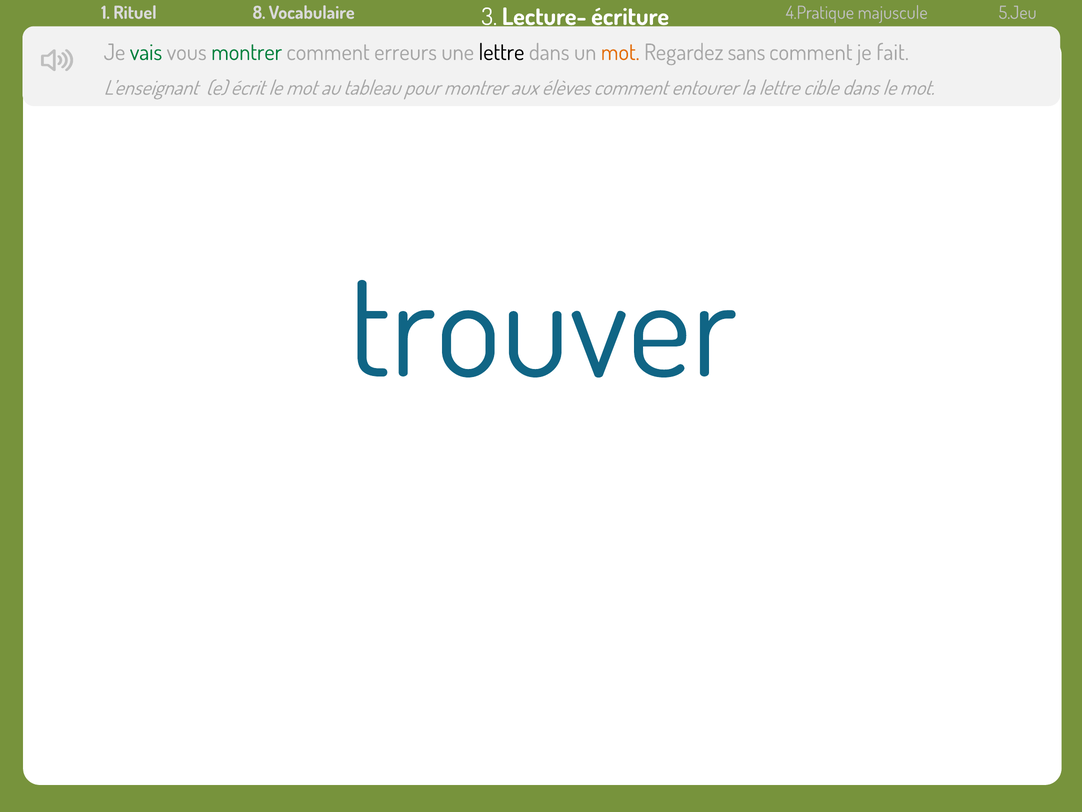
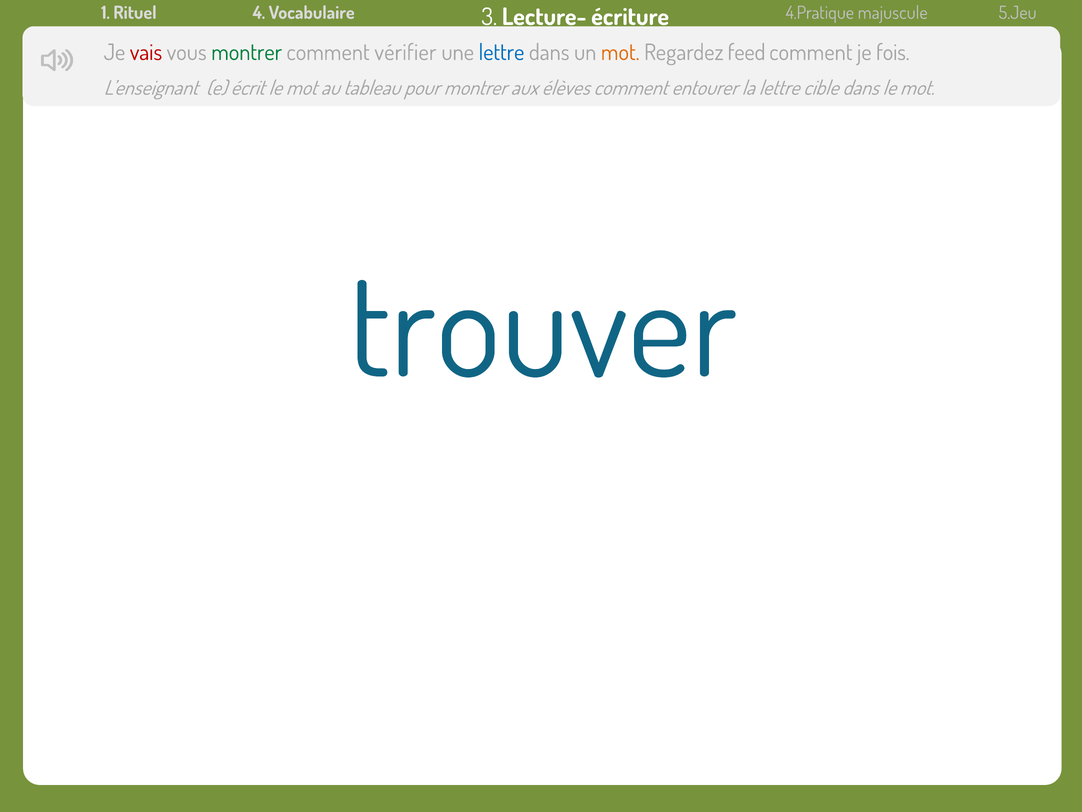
8: 8 -> 4 (259, 13)
vais colour: green -> red (146, 53)
erreurs: erreurs -> vérifier (405, 53)
lettre colour: black -> blue (501, 53)
sans: sans -> feed (747, 53)
fait: fait -> fois (893, 53)
